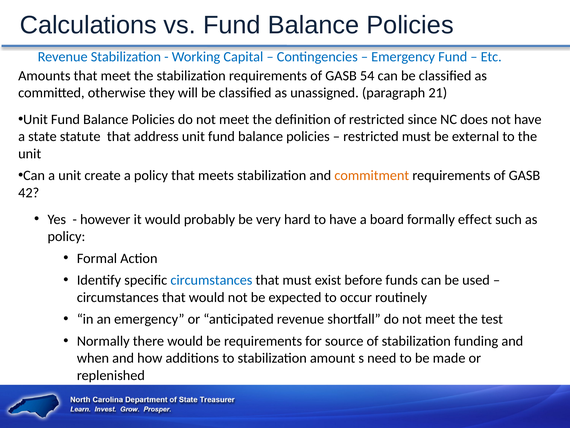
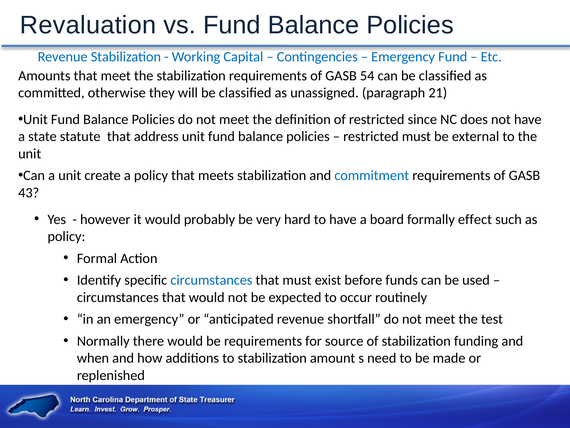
Calculations: Calculations -> Revaluation (88, 25)
commitment colour: orange -> blue (372, 175)
42: 42 -> 43 (29, 193)
